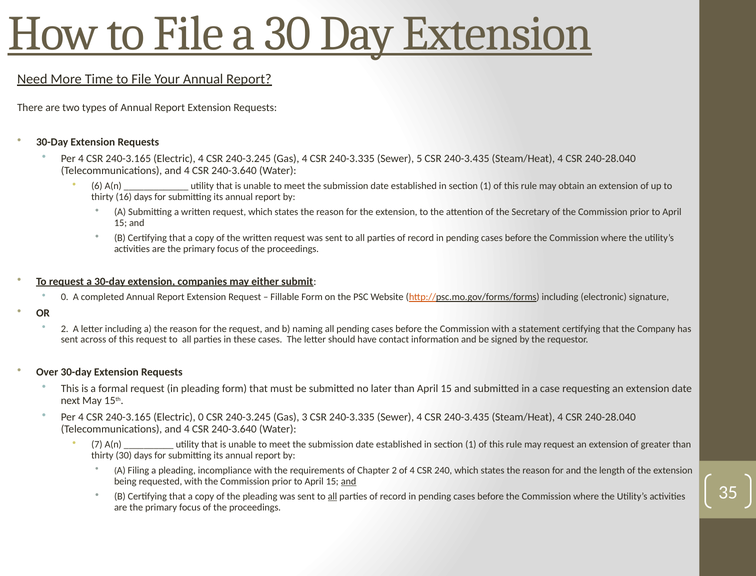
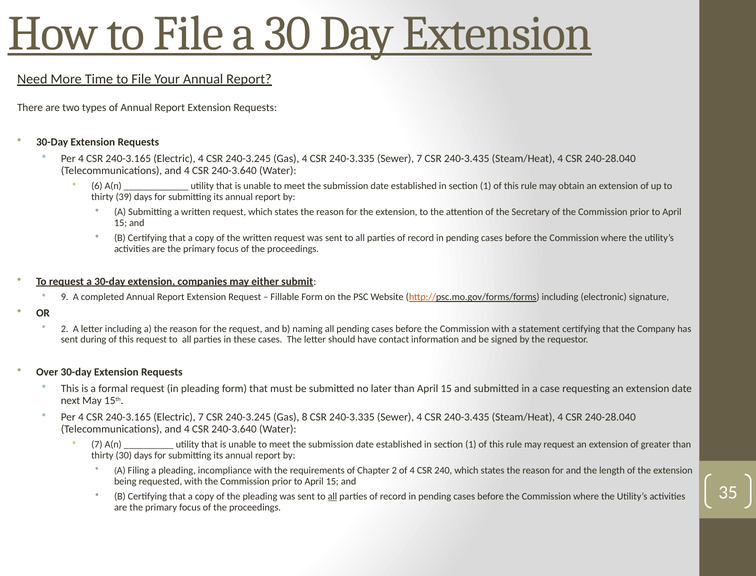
Sewer 5: 5 -> 7 (419, 159)
16: 16 -> 39 (124, 197)
0: 0 -> 9 (65, 297)
across: across -> during (93, 340)
Electric 0: 0 -> 7 (201, 417)
3: 3 -> 8 (305, 417)
and underline: present -> none (349, 481)
